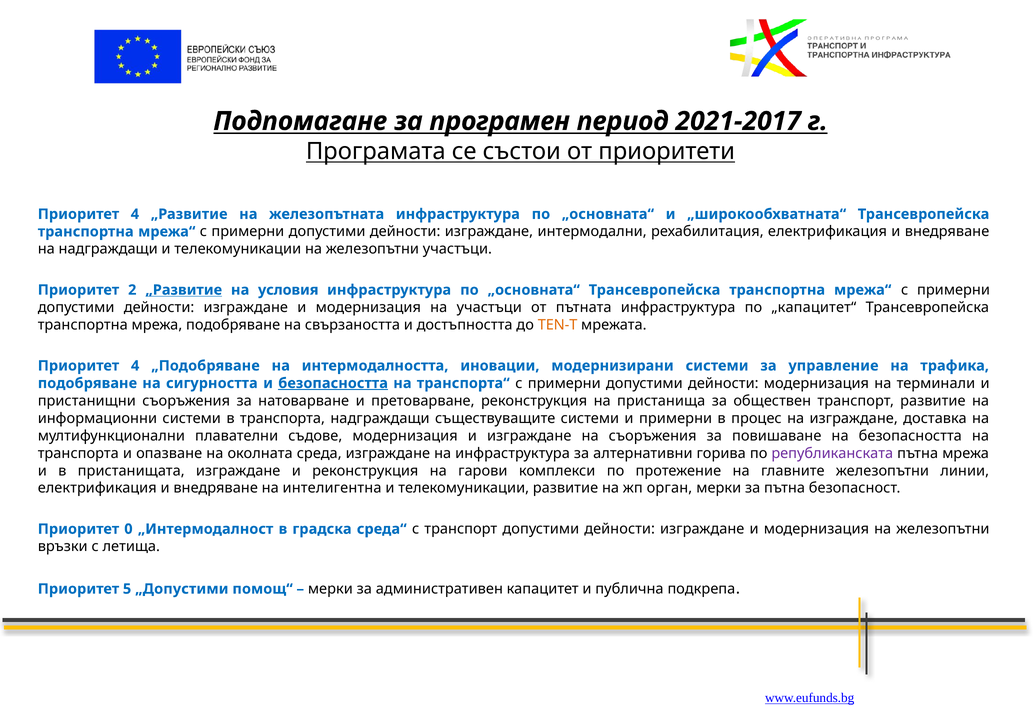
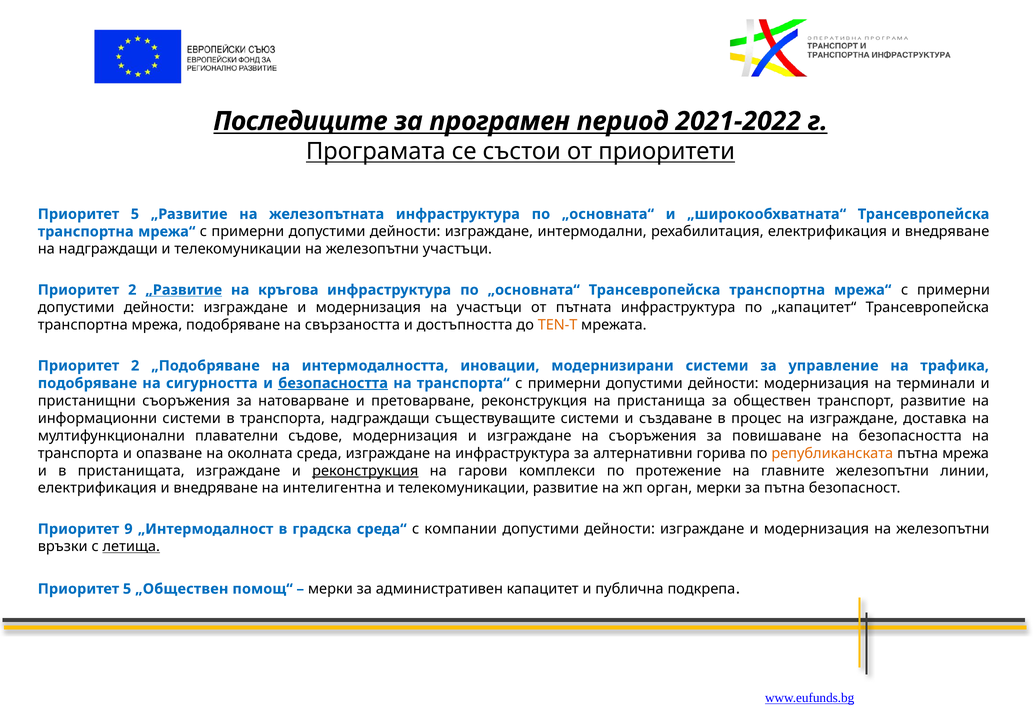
Подпомагане: Подпомагане -> Последиците (300, 121)
2021-2017: 2021-2017 -> 2021-2022 (738, 121)
4: 4 -> 5 (135, 214)
условия: условия -> кръгова (288, 290)
4: 4 -> 2 (135, 366)
и примерни: примерни -> създаване (676, 418)
републиканската colour: purple -> orange (832, 453)
реконструкция underline: none -> present (365, 471)
0: 0 -> 9 (128, 529)
с транспорт: транспорт -> компании (461, 529)
летища underline: none -> present (131, 547)
„Допустими: „Допустими -> „Обществен (182, 589)
